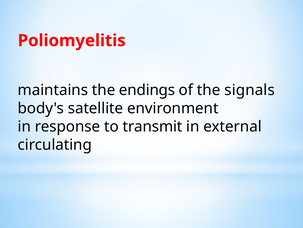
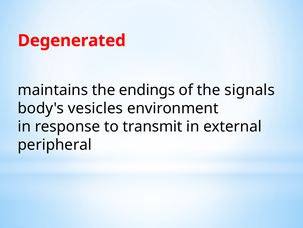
Poliomyelitis: Poliomyelitis -> Degenerated (72, 40)
satellite: satellite -> vesicles (95, 108)
circulating: circulating -> peripheral (55, 144)
